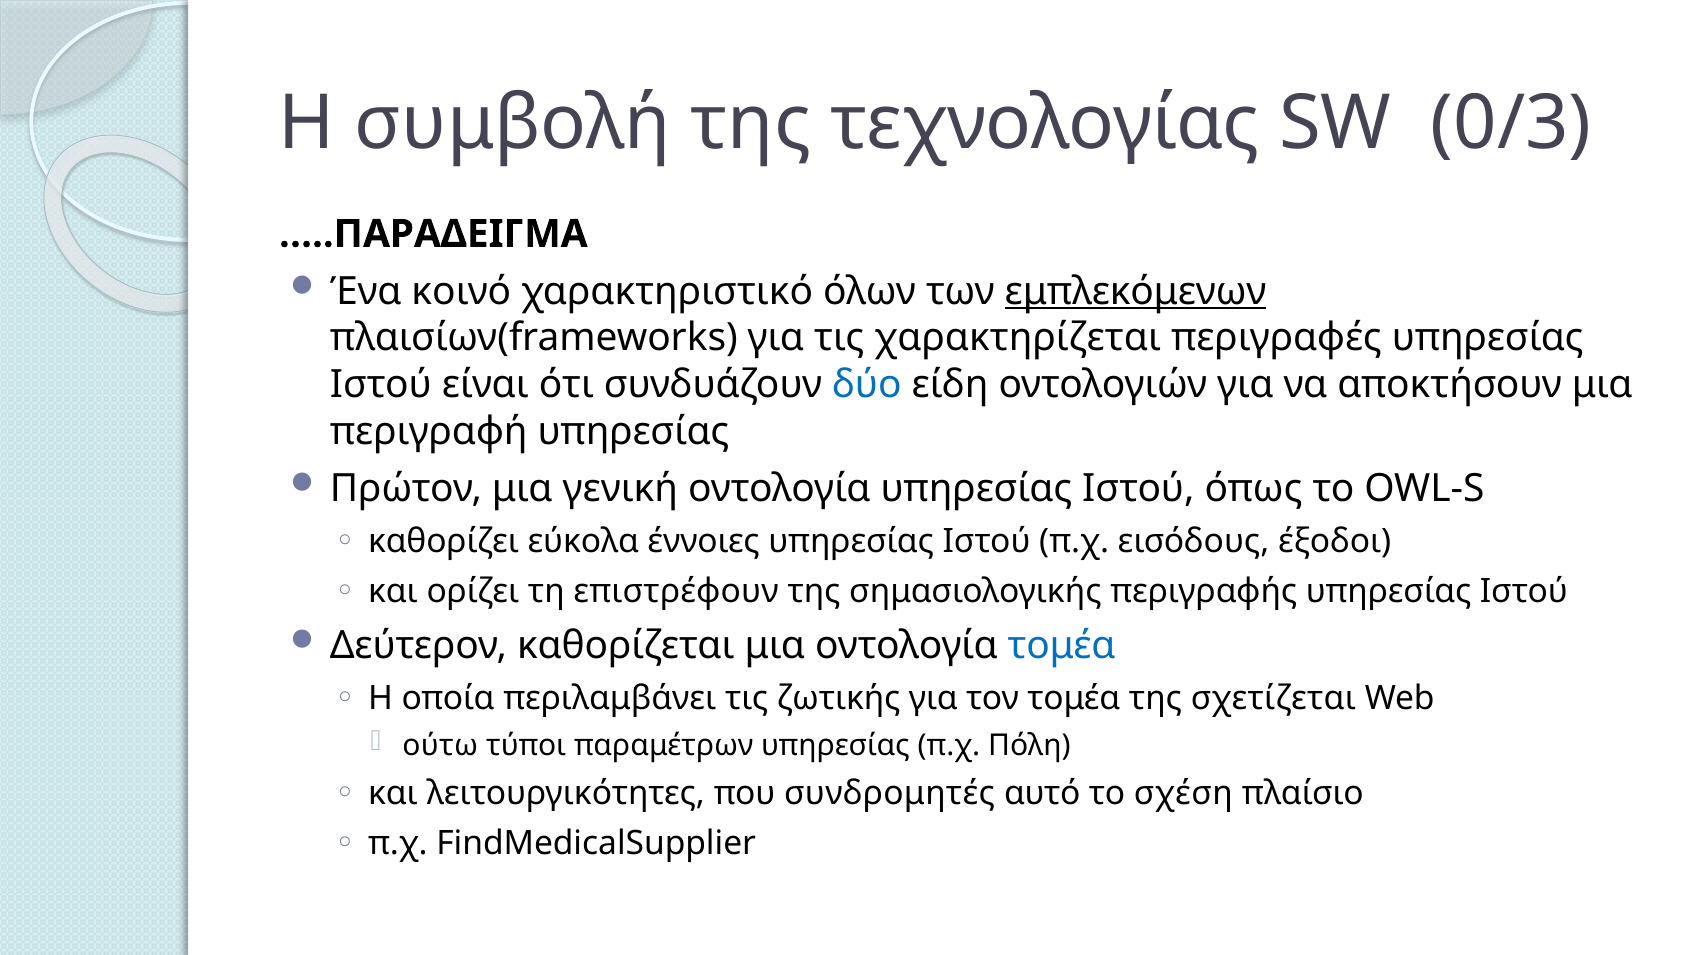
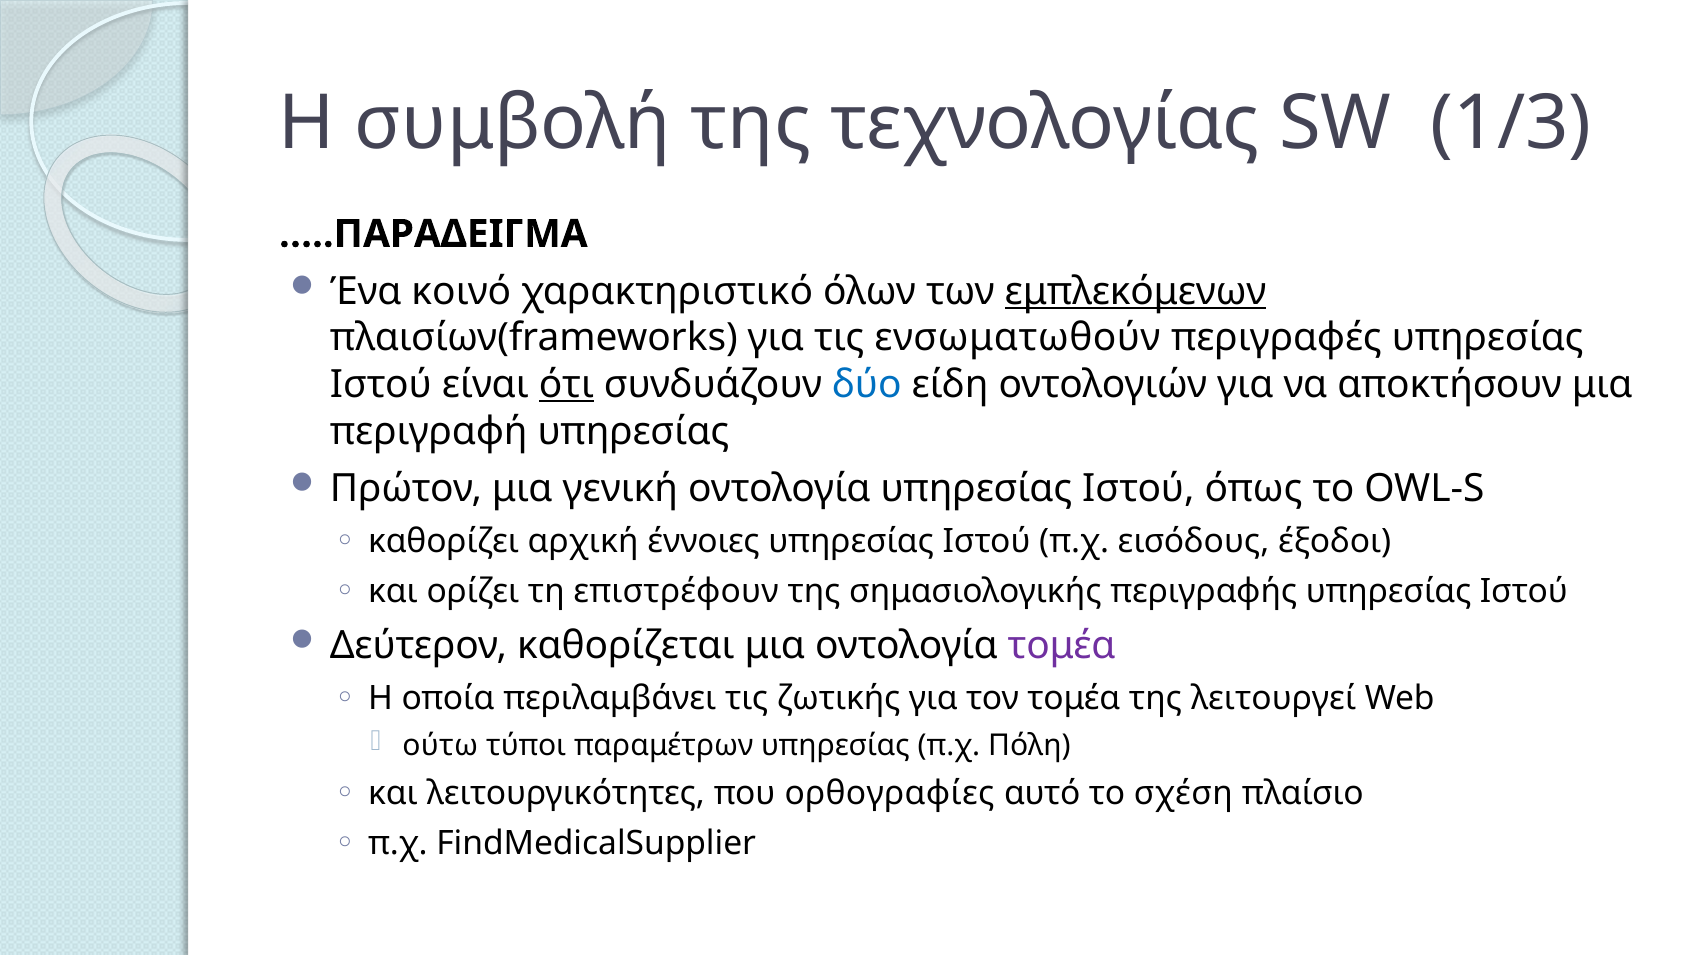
0/3: 0/3 -> 1/3 (1511, 123)
χαρακτηρίζεται: χαρακτηρίζεται -> ενσωματωθούν (1017, 338)
ότι underline: none -> present (566, 384)
εύκολα: εύκολα -> αρχική (583, 541)
τομέα colour: blue -> purple (1062, 646)
σχετίζεται: σχετίζεται -> λειτουργεί (1273, 698)
συνδρομητές: συνδρομητές -> ορθογραφίες (890, 793)
